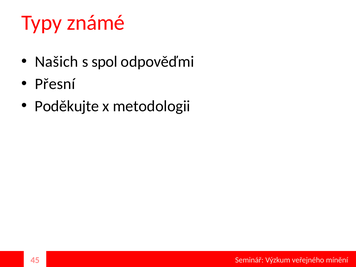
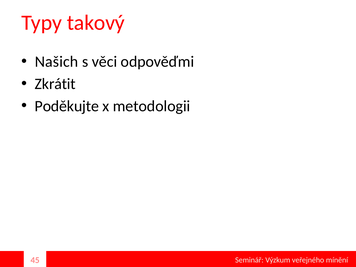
známé: známé -> takový (96, 23)
spol: spol -> věci (104, 62)
Přesní: Přesní -> Zkrátit (55, 84)
